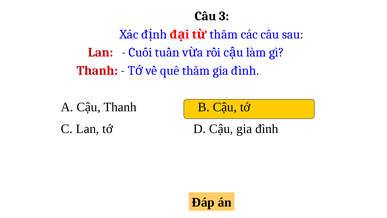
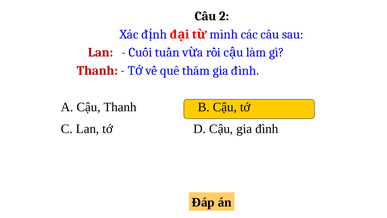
3: 3 -> 2 (224, 16)
thăm: thăm -> mình (224, 34)
